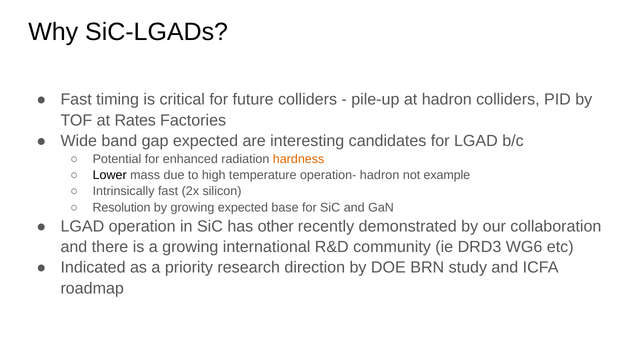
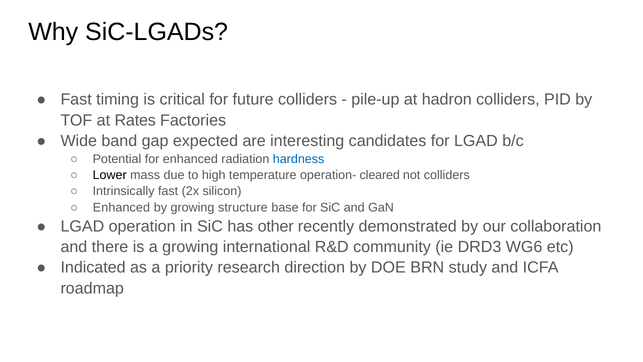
hardness colour: orange -> blue (299, 159)
operation- hadron: hadron -> cleared (380, 175)
not example: example -> colliders (447, 175)
Resolution: Resolution -> Enhanced (121, 207)
growing expected: expected -> structure (243, 207)
